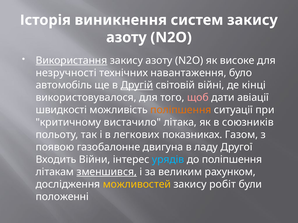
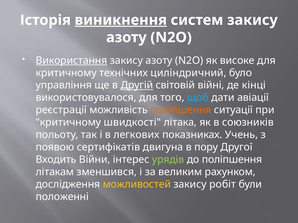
виникнення underline: none -> present (121, 20)
незручності: незручності -> критичному (66, 73)
навантаження: навантаження -> циліндричний (189, 73)
автомобіль: автомобіль -> управління (64, 85)
щоб colour: pink -> light blue (198, 98)
швидкості: швидкості -> реєстрації (61, 110)
вистачило: вистачило -> швидкості (132, 123)
Газом: Газом -> Учень (241, 135)
газобалонне: газобалонне -> сертифікатів (108, 147)
ладу: ладу -> пору (206, 147)
урядів colour: light blue -> light green (168, 160)
зменшився underline: present -> none (107, 172)
